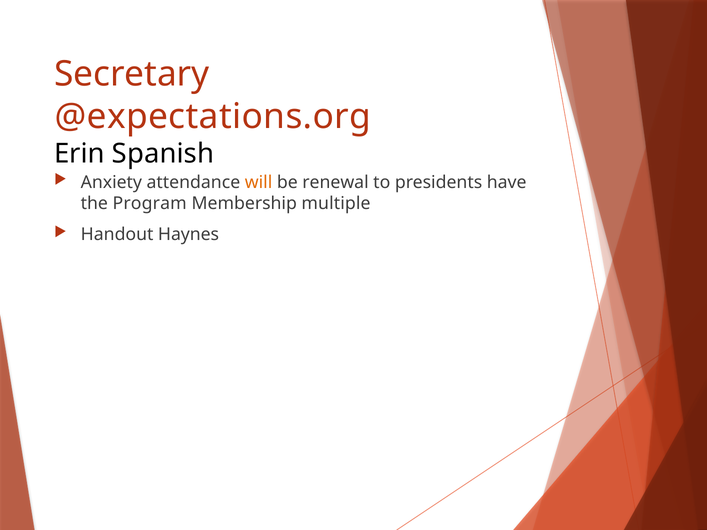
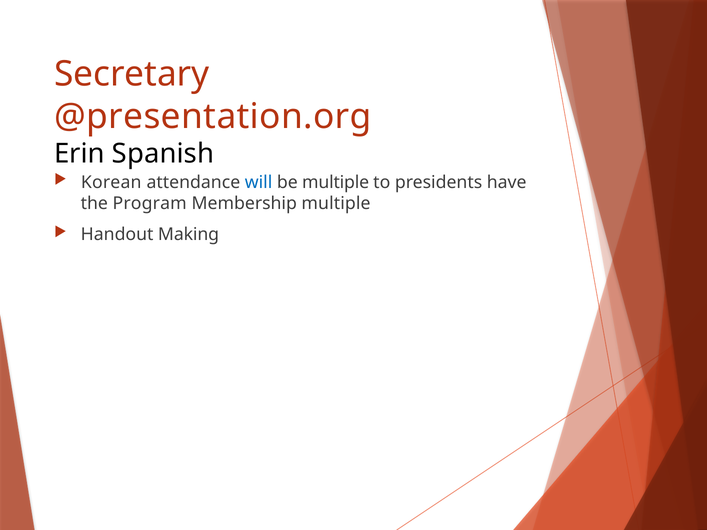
@expectations.org: @expectations.org -> @presentation.org (213, 117)
Anxiety: Anxiety -> Korean (111, 182)
will colour: orange -> blue (259, 182)
be renewal: renewal -> multiple (336, 182)
Haynes: Haynes -> Making (189, 235)
